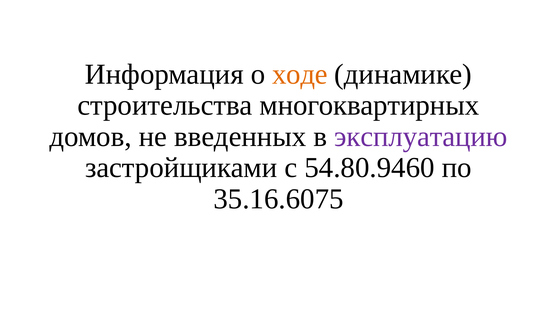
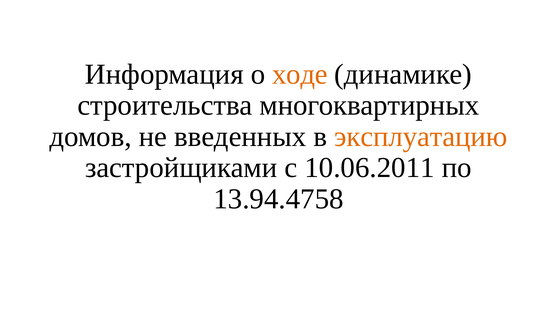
эксплуатацию colour: purple -> orange (421, 137)
54.80.9460: 54.80.9460 -> 10.06.2011 (370, 168)
35.16.6075: 35.16.6075 -> 13.94.4758 (279, 199)
